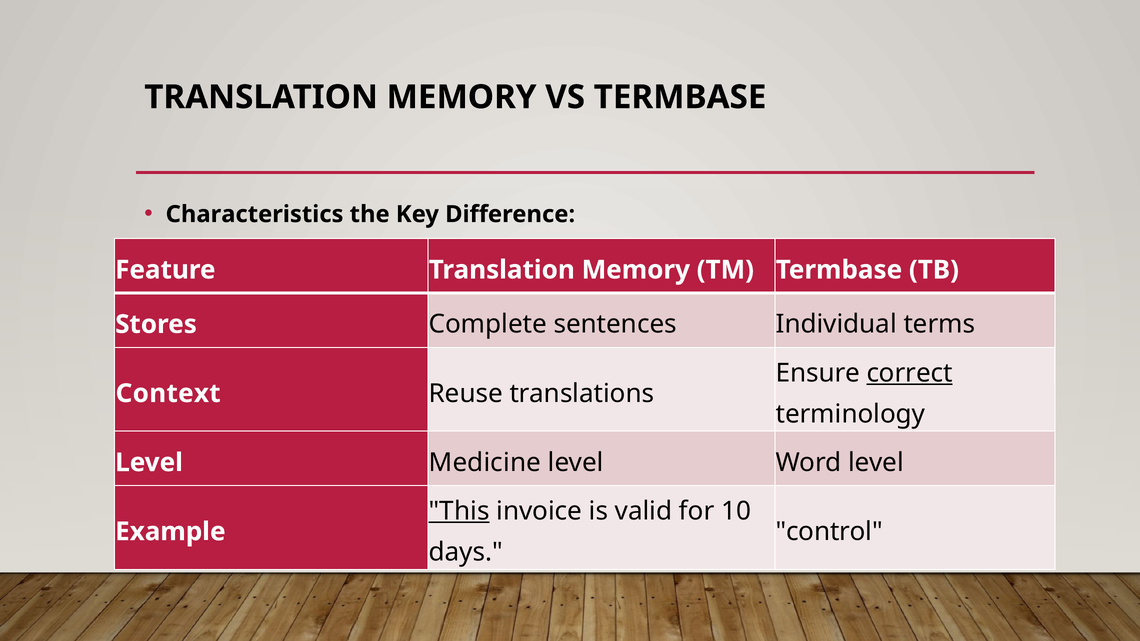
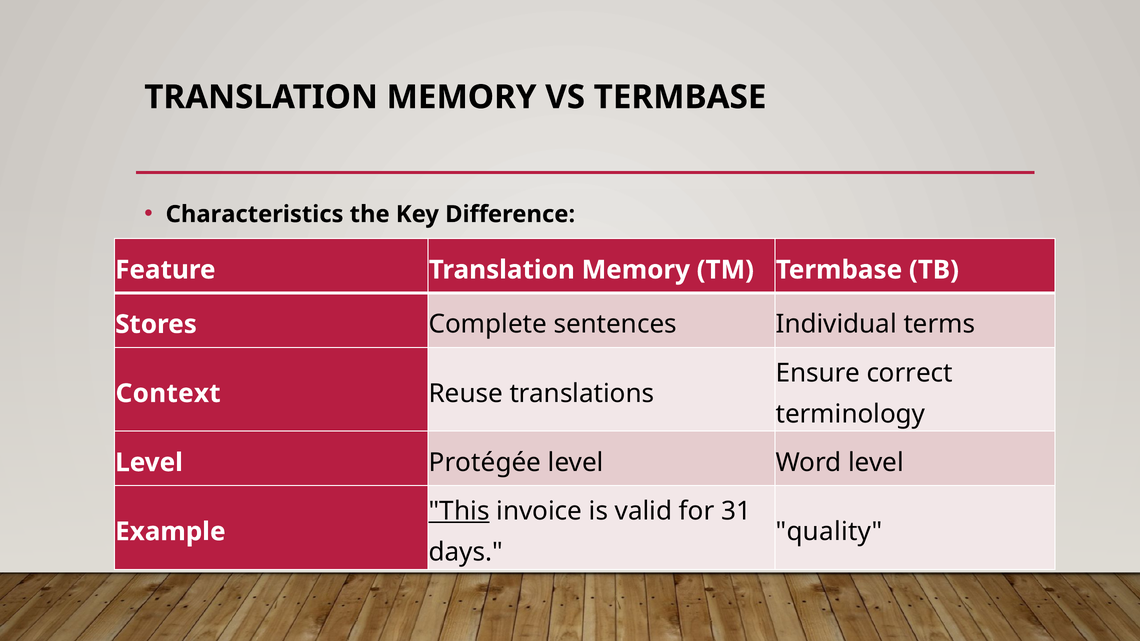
correct underline: present -> none (910, 373)
Medicine: Medicine -> Protégée (485, 463)
10: 10 -> 31 (736, 511)
control: control -> quality (829, 532)
